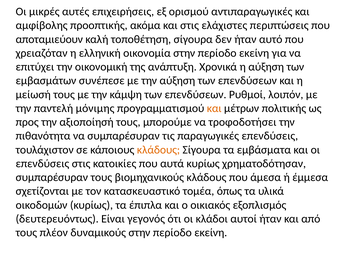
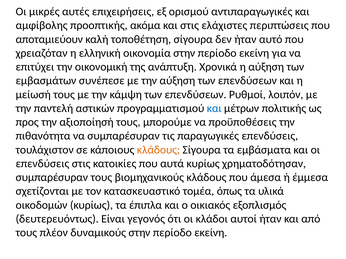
μόνιμης: μόνιμης -> αστικών (95, 109)
και colour: orange -> blue (214, 109)
τροφοδοτήσει: τροφοδοτήσει -> προϋποθέσεις (243, 122)
